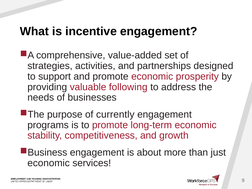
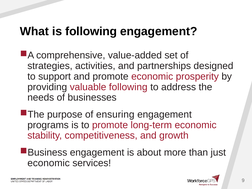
is incentive: incentive -> following (91, 31)
currently: currently -> ensuring (115, 114)
